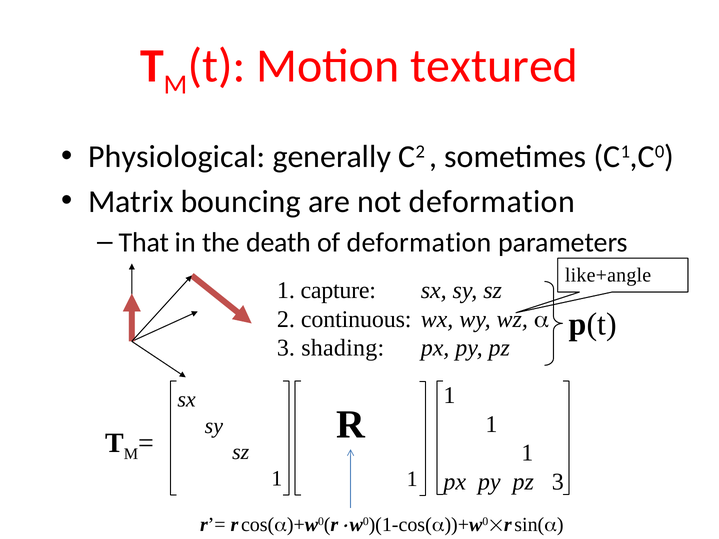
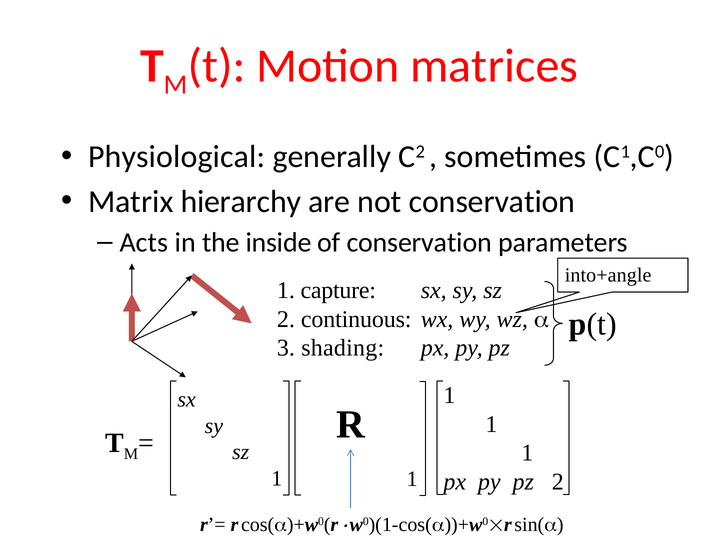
textured: textured -> matrices (494, 66)
bouncing: bouncing -> hierarchy (241, 202)
not deformation: deformation -> conservation (492, 202)
That: That -> Acts (144, 243)
death: death -> inside (279, 243)
of deformation: deformation -> conservation (419, 243)
like+angle: like+angle -> into+angle (608, 275)
pz 3: 3 -> 2 (558, 482)
